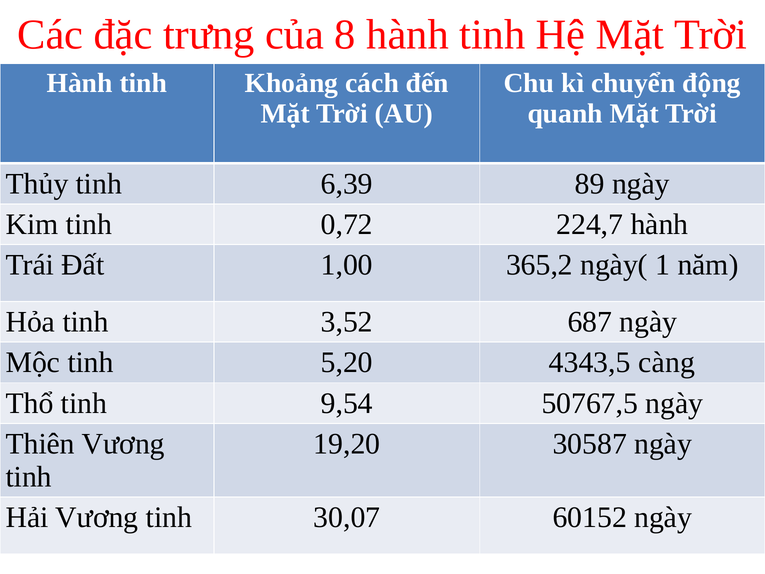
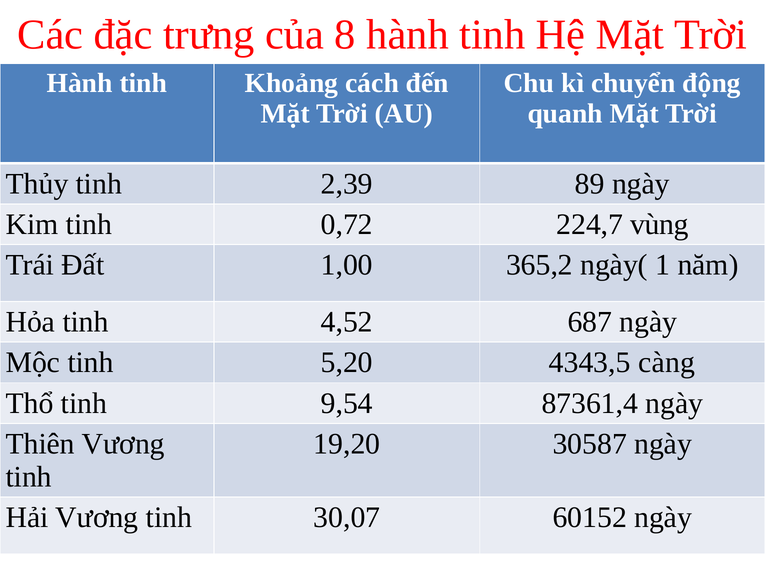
6,39: 6,39 -> 2,39 (347, 184)
224,7 hành: hành -> vùng (660, 224)
3,52: 3,52 -> 4,52 (347, 322)
50767,5: 50767,5 -> 87361,4 (590, 403)
